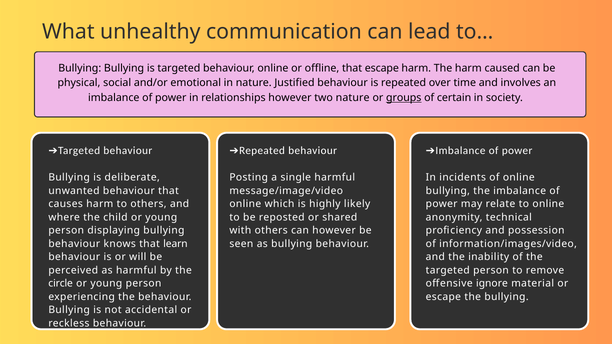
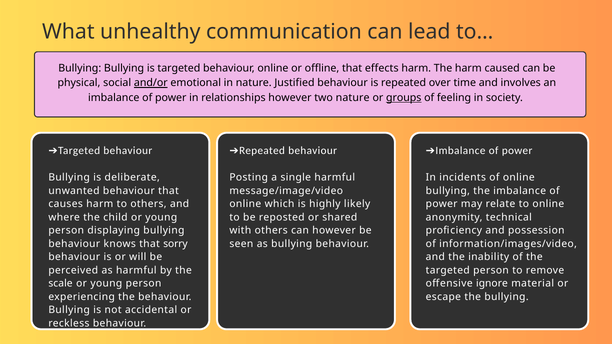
that escape: escape -> effects (382, 68)
and/or underline: none -> present (151, 83)
certain: certain -> feeling (454, 98)
learn: learn -> sorry (175, 244)
circle: circle -> scale (61, 284)
